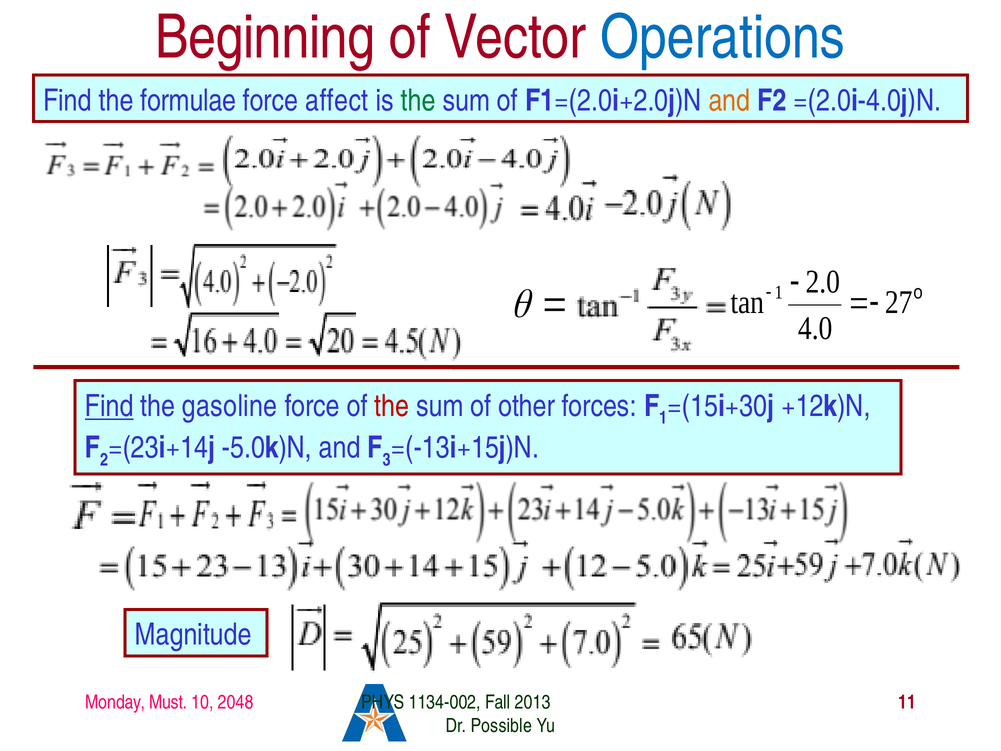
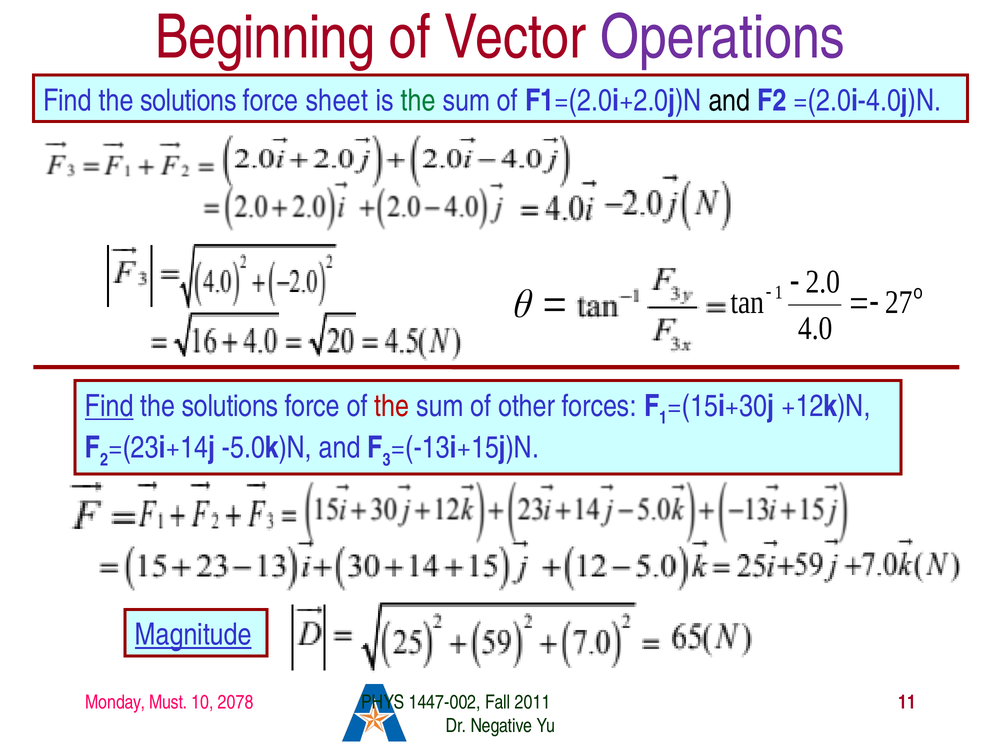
Operations colour: blue -> purple (722, 38)
formulae: formulae -> solutions (188, 100)
affect: affect -> sheet (337, 100)
and colour: orange -> black (729, 100)
gasoline: gasoline -> solutions (230, 406)
Magnitude underline: none -> present (193, 635)
2048: 2048 -> 2078 (236, 702)
1134-002: 1134-002 -> 1447-002 (445, 702)
2013: 2013 -> 2011 (533, 702)
Possible: Possible -> Negative (501, 725)
